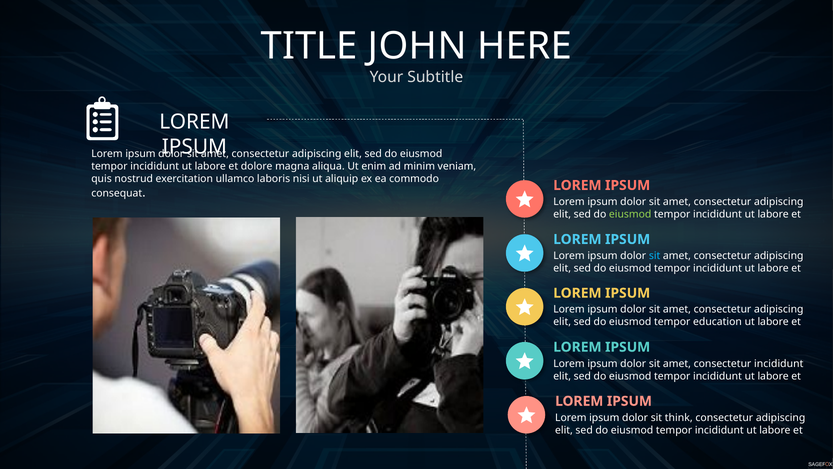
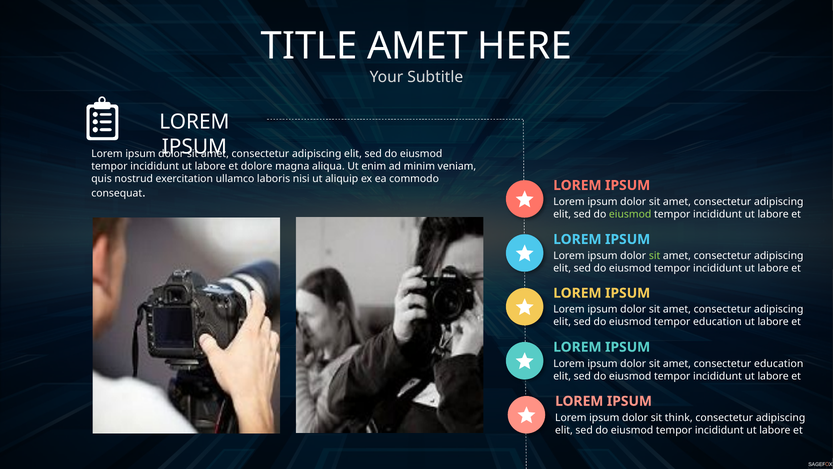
TITLE JOHN: JOHN -> AMET (418, 46)
sit colour: light blue -> light green (655, 256)
consectetur incididunt: incididunt -> education (779, 363)
